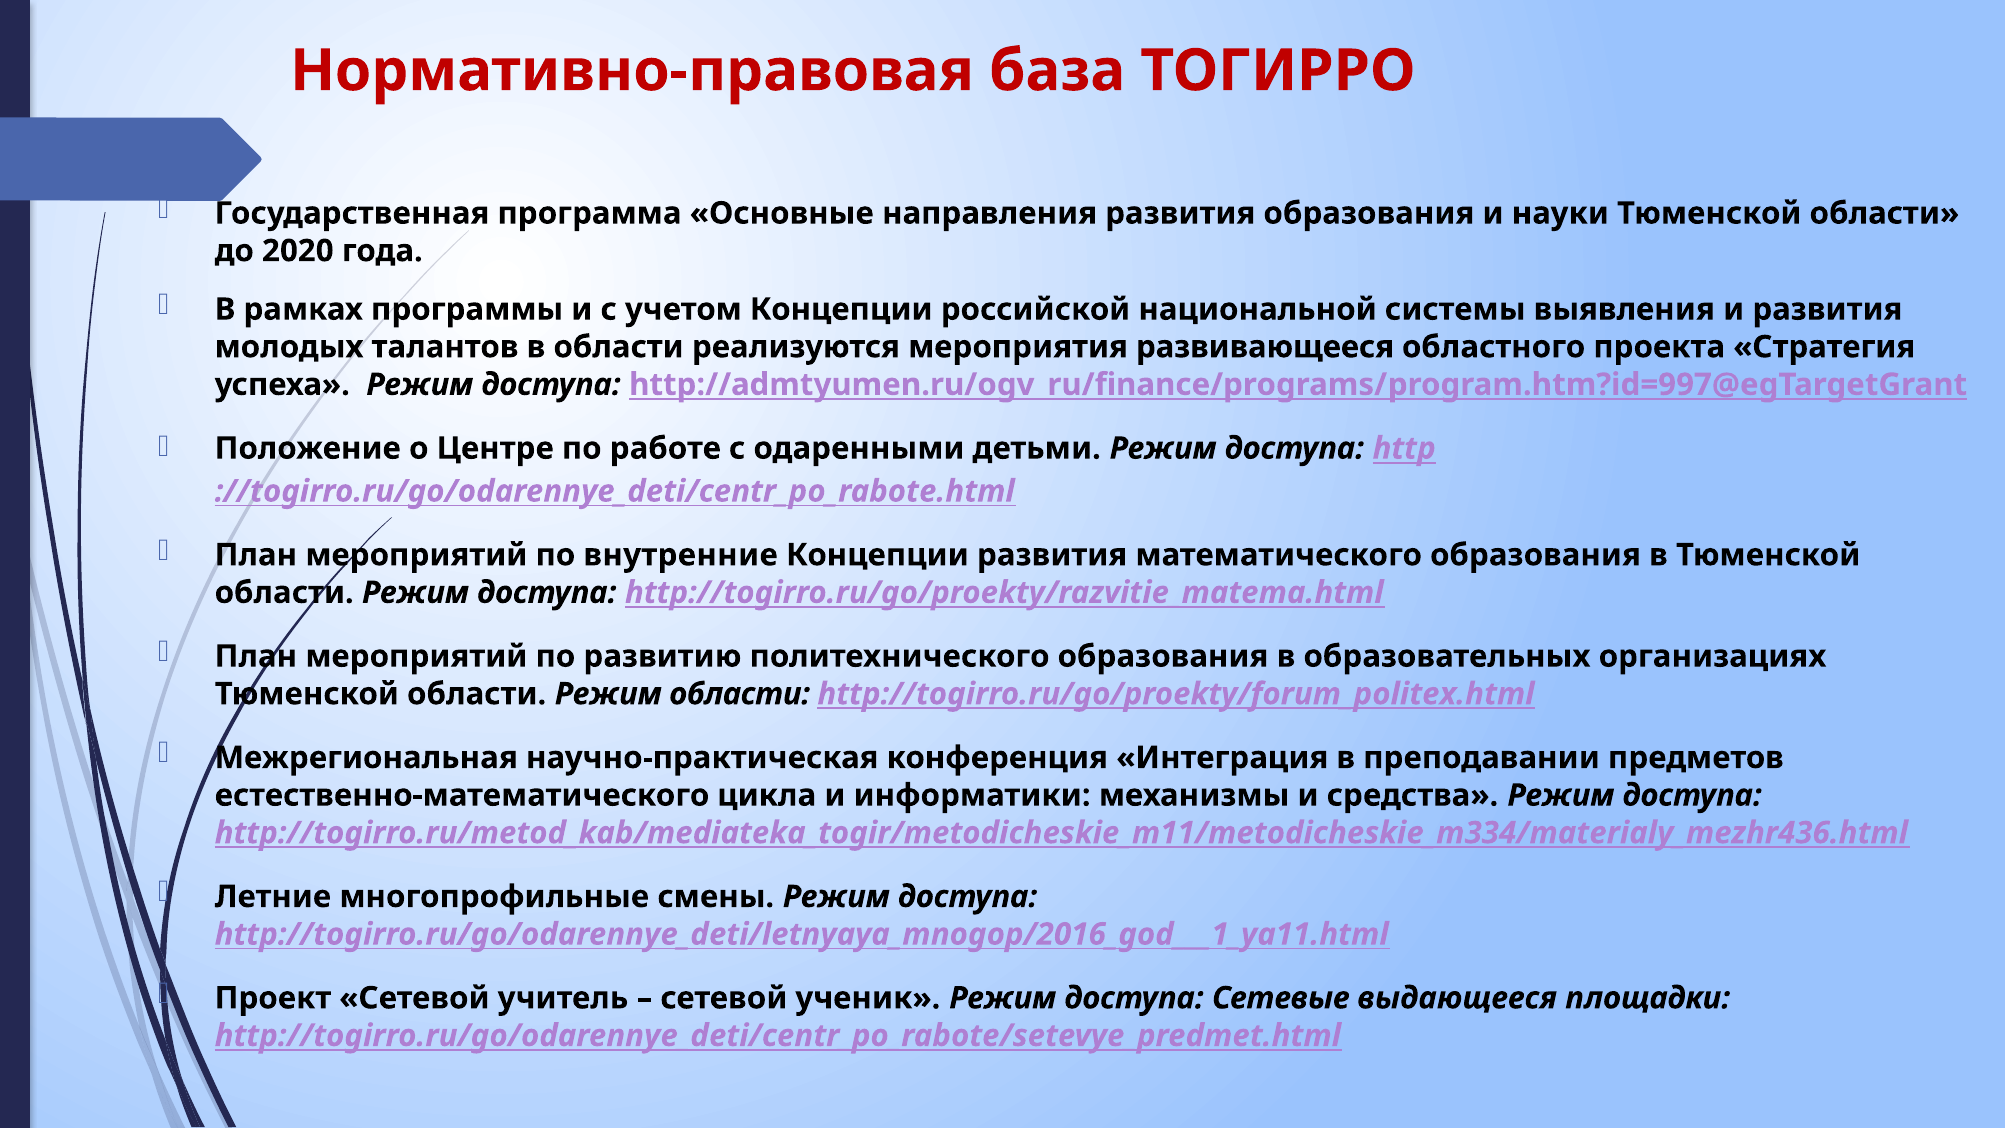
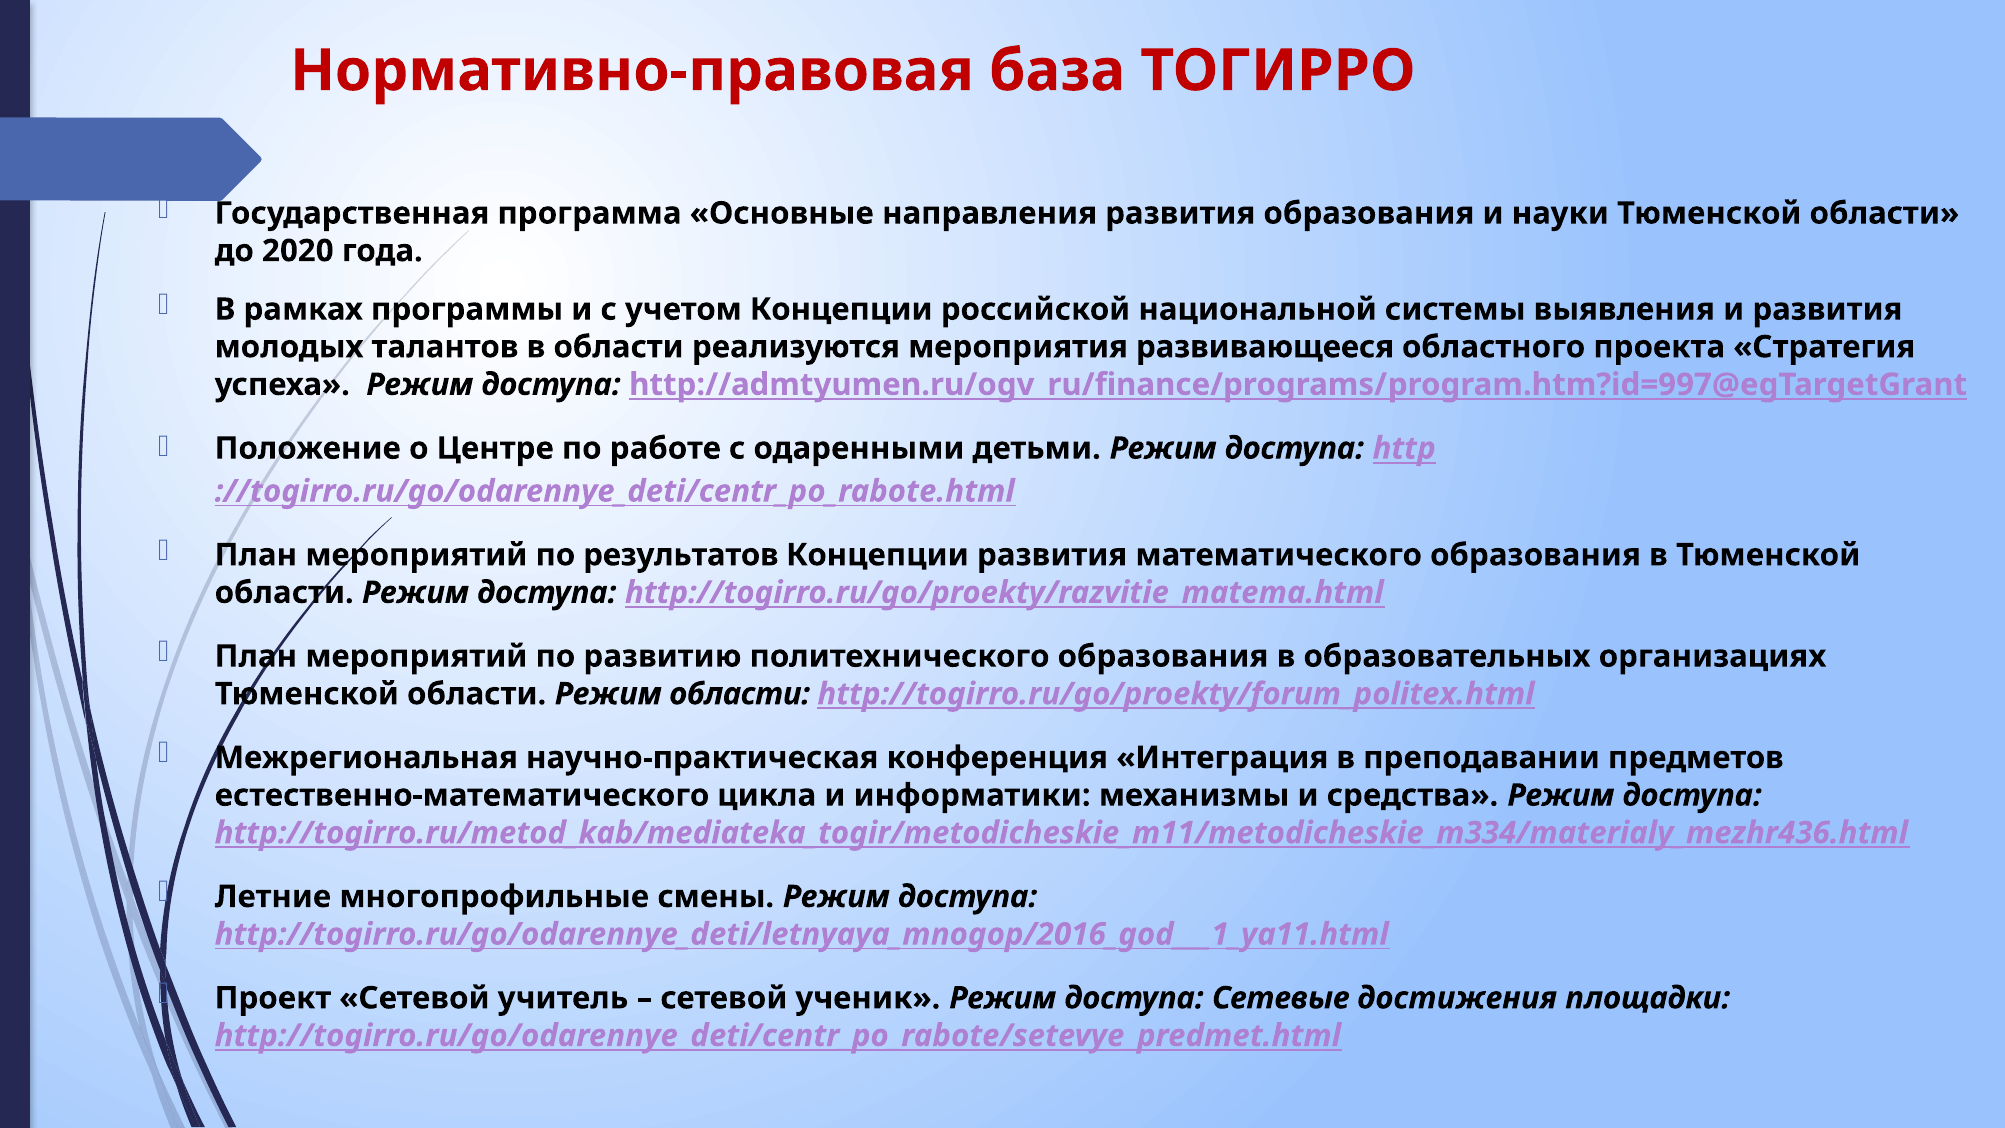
внутренние: внутренние -> результатов (681, 555)
выдающееся: выдающееся -> достижения (1457, 998)
